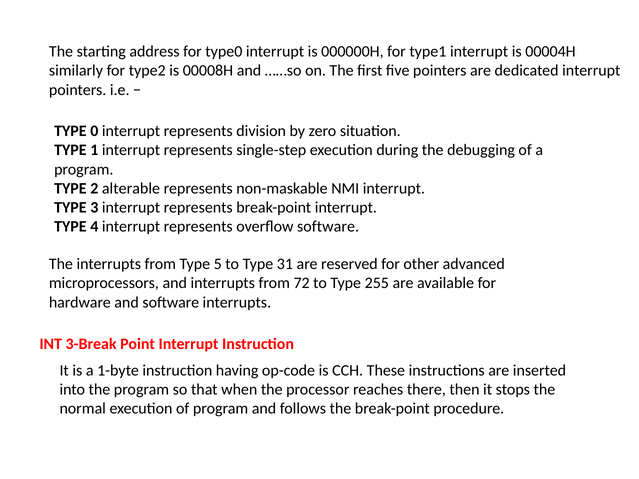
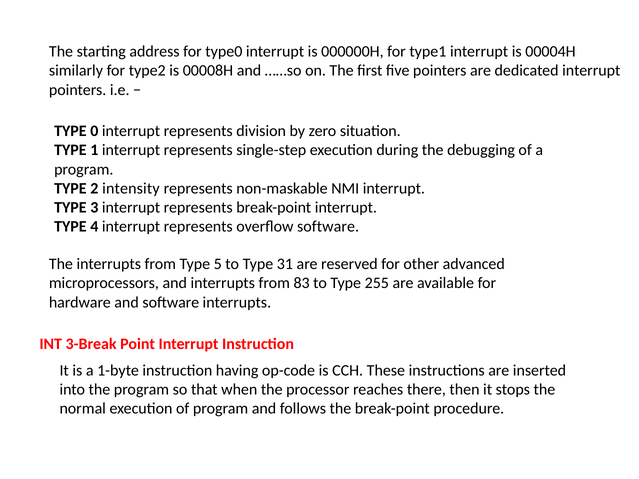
alterable: alterable -> intensity (131, 188)
72: 72 -> 83 (302, 283)
